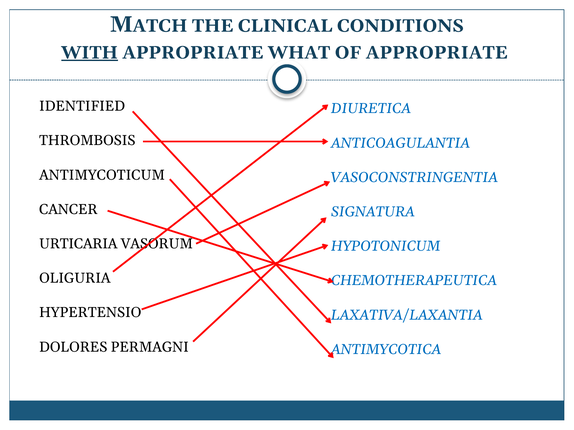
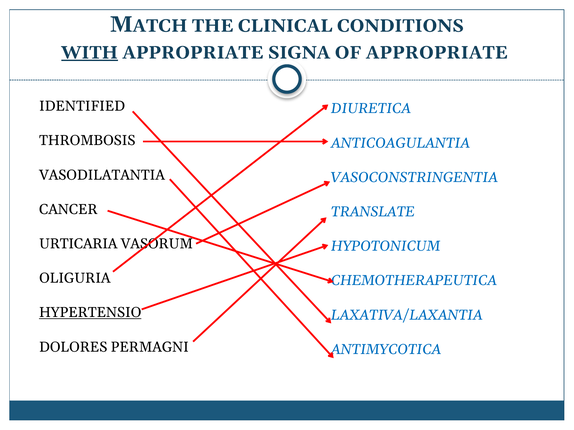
WHAT: WHAT -> SIGNA (299, 53)
ANTIMYCOTICUM: ANTIMYCOTICUM -> VASODILATANTIA (102, 175)
SIGNATURA: SIGNATURA -> TRANSLATE (373, 212)
HYPERTENSIO underline: none -> present (90, 313)
